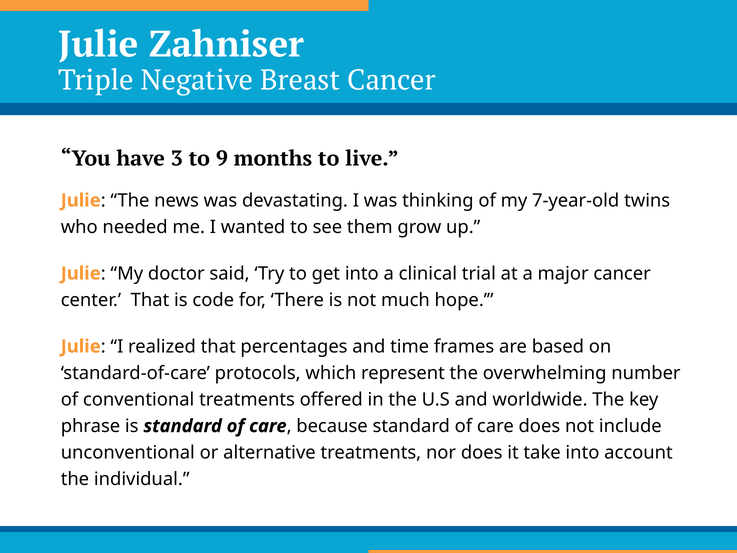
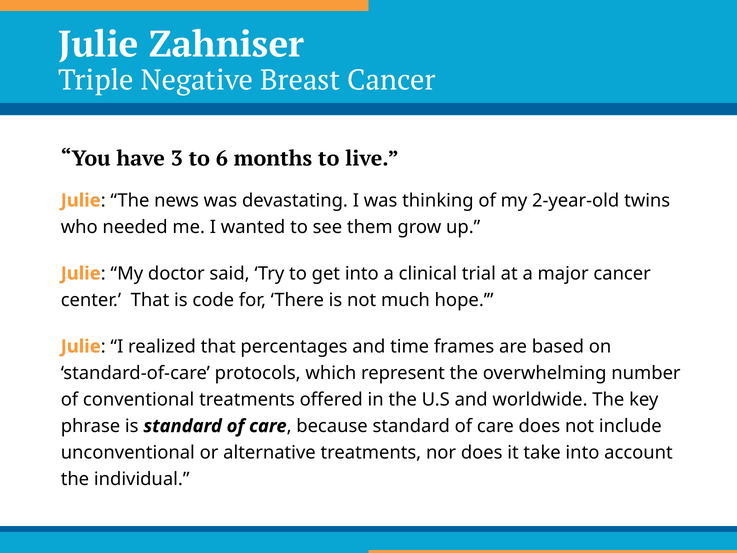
9: 9 -> 6 (222, 158)
7-year-old: 7-year-old -> 2-year-old (576, 200)
